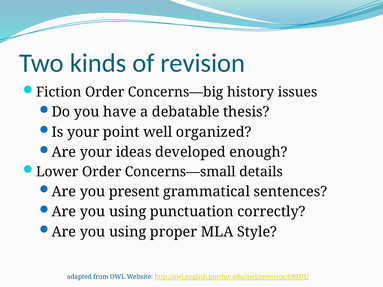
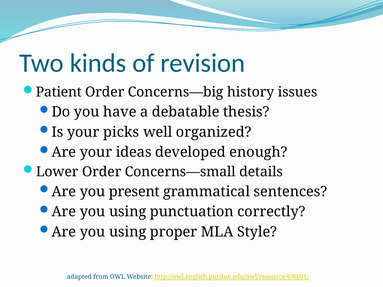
Fiction: Fiction -> Patient (59, 92)
point: point -> picks (121, 132)
